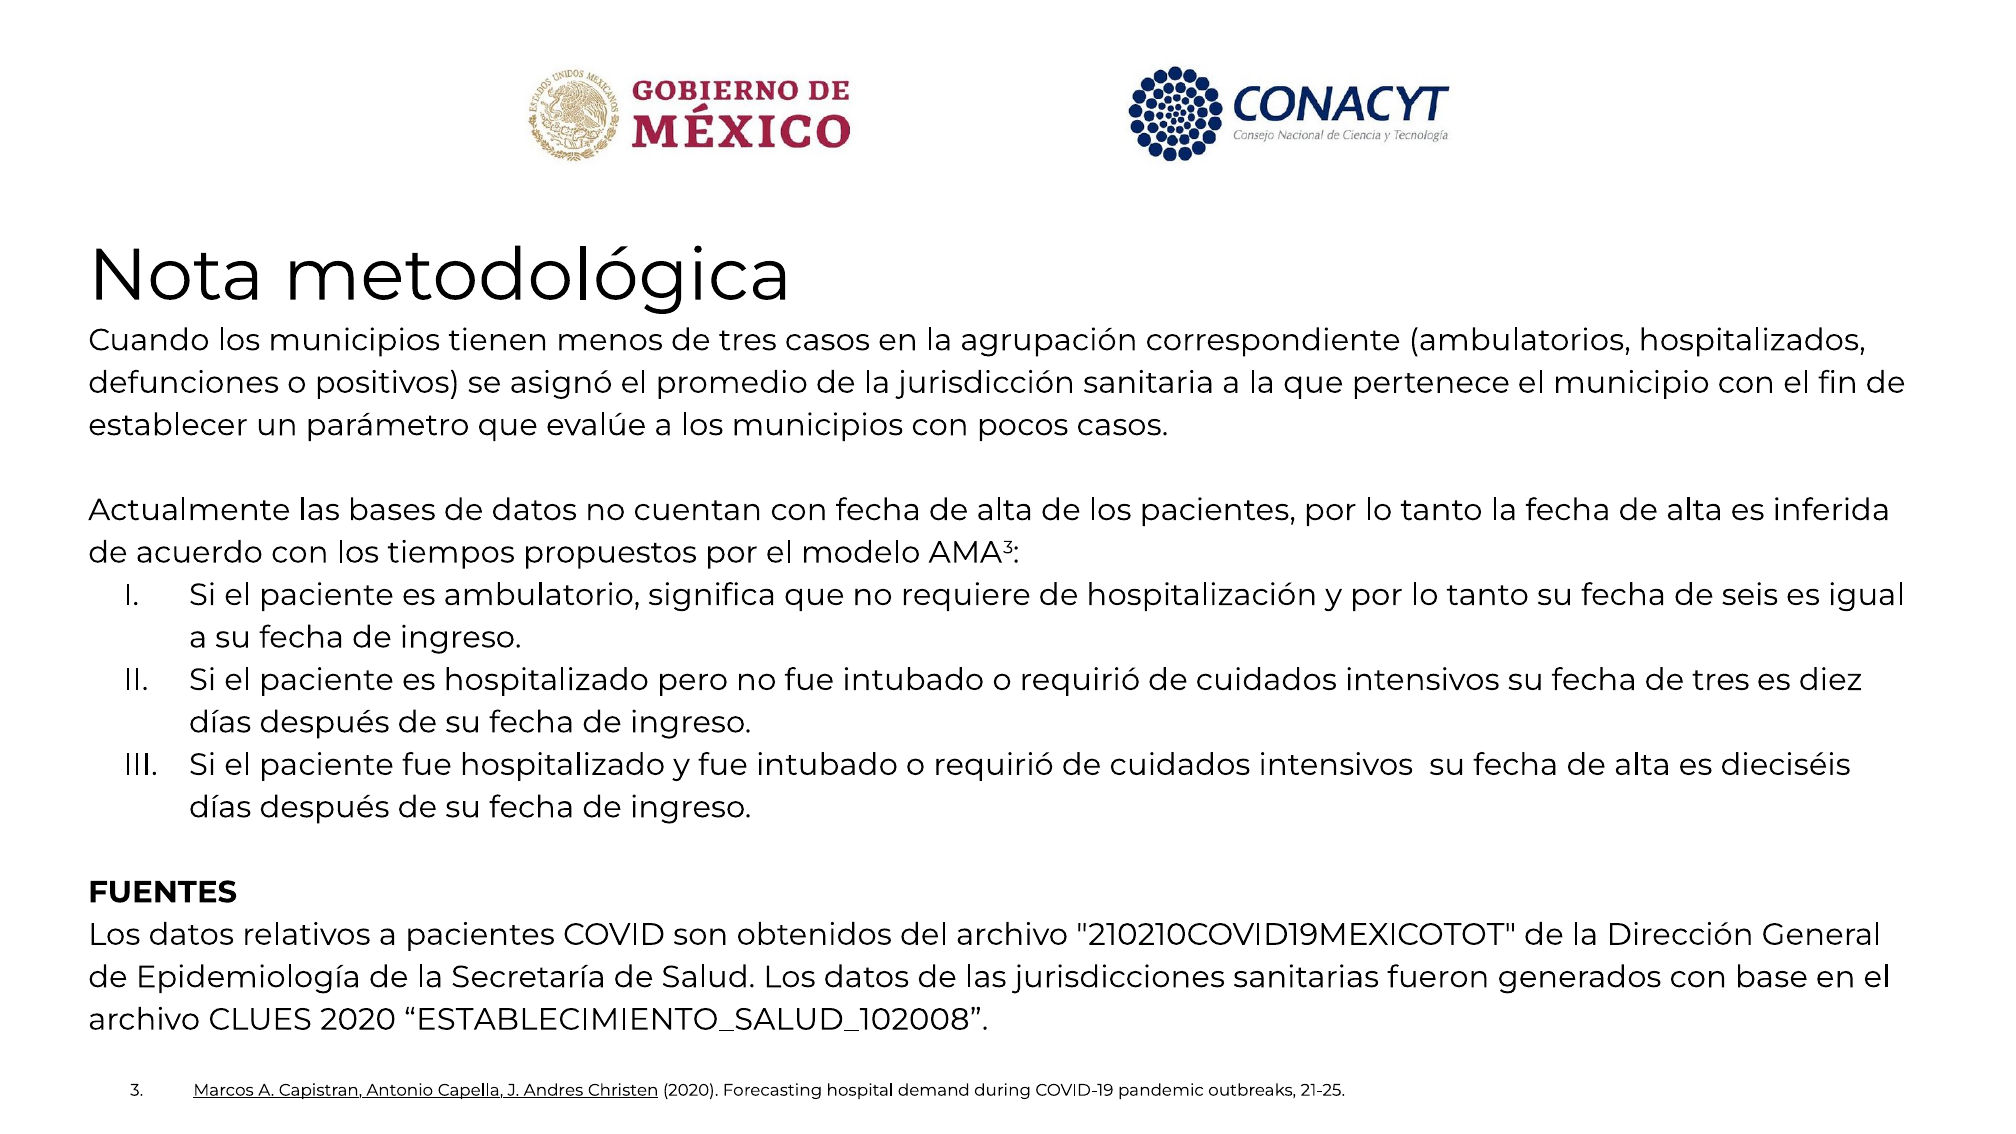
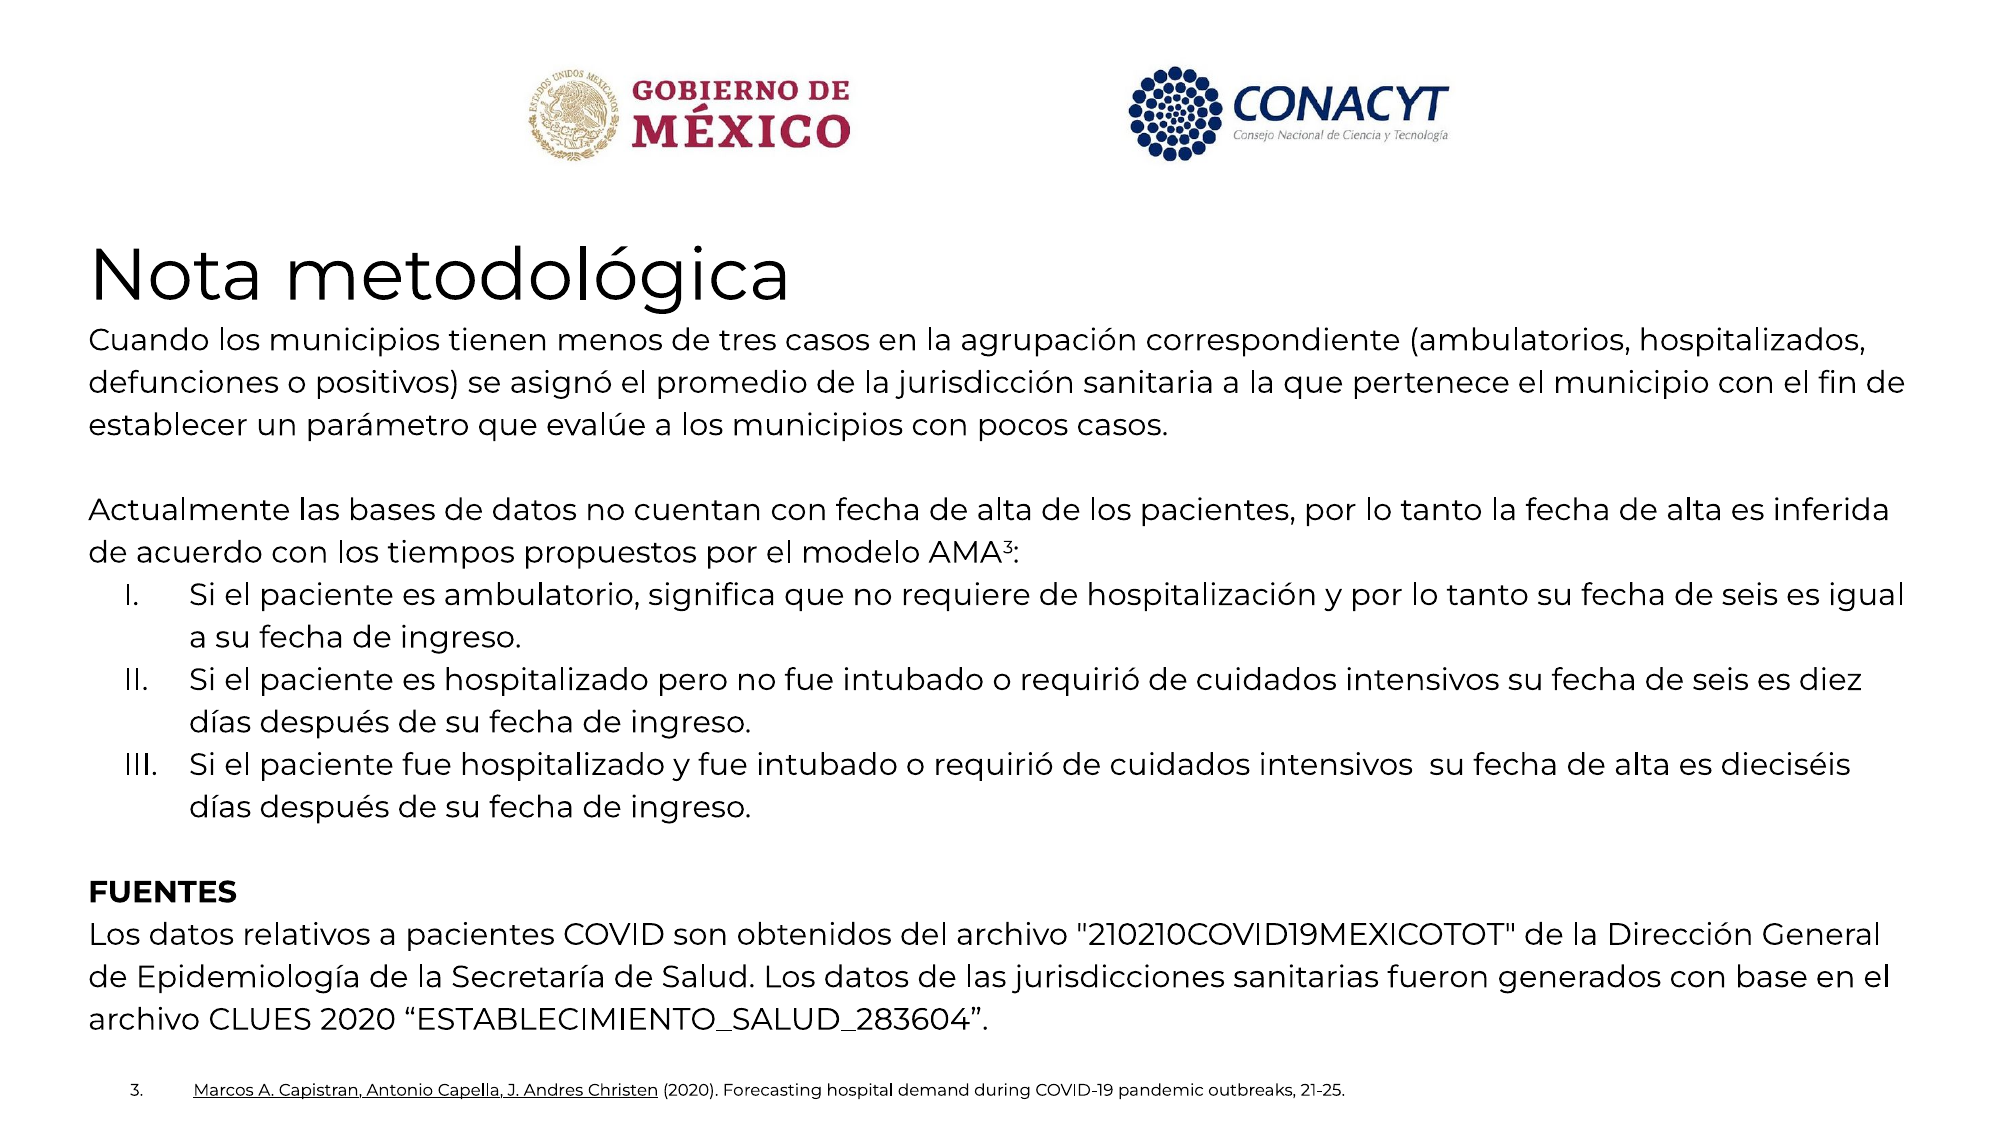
tres: tres -> seis (1721, 680)
ESTABLECIMIENTO_SALUD_102008: ESTABLECIMIENTO_SALUD_102008 -> ESTABLECIMIENTO_SALUD_283604 (696, 1020)
